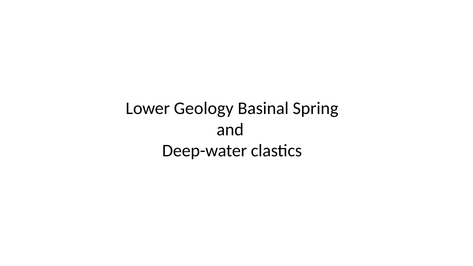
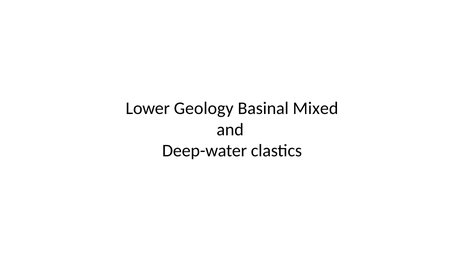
Spring: Spring -> Mixed (315, 108)
